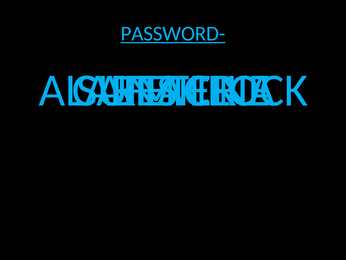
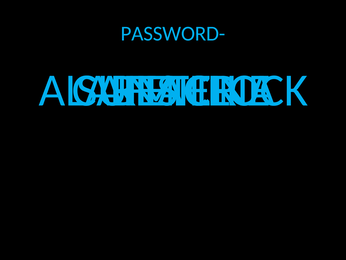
PASSWORD- underline: present -> none (173, 33)
